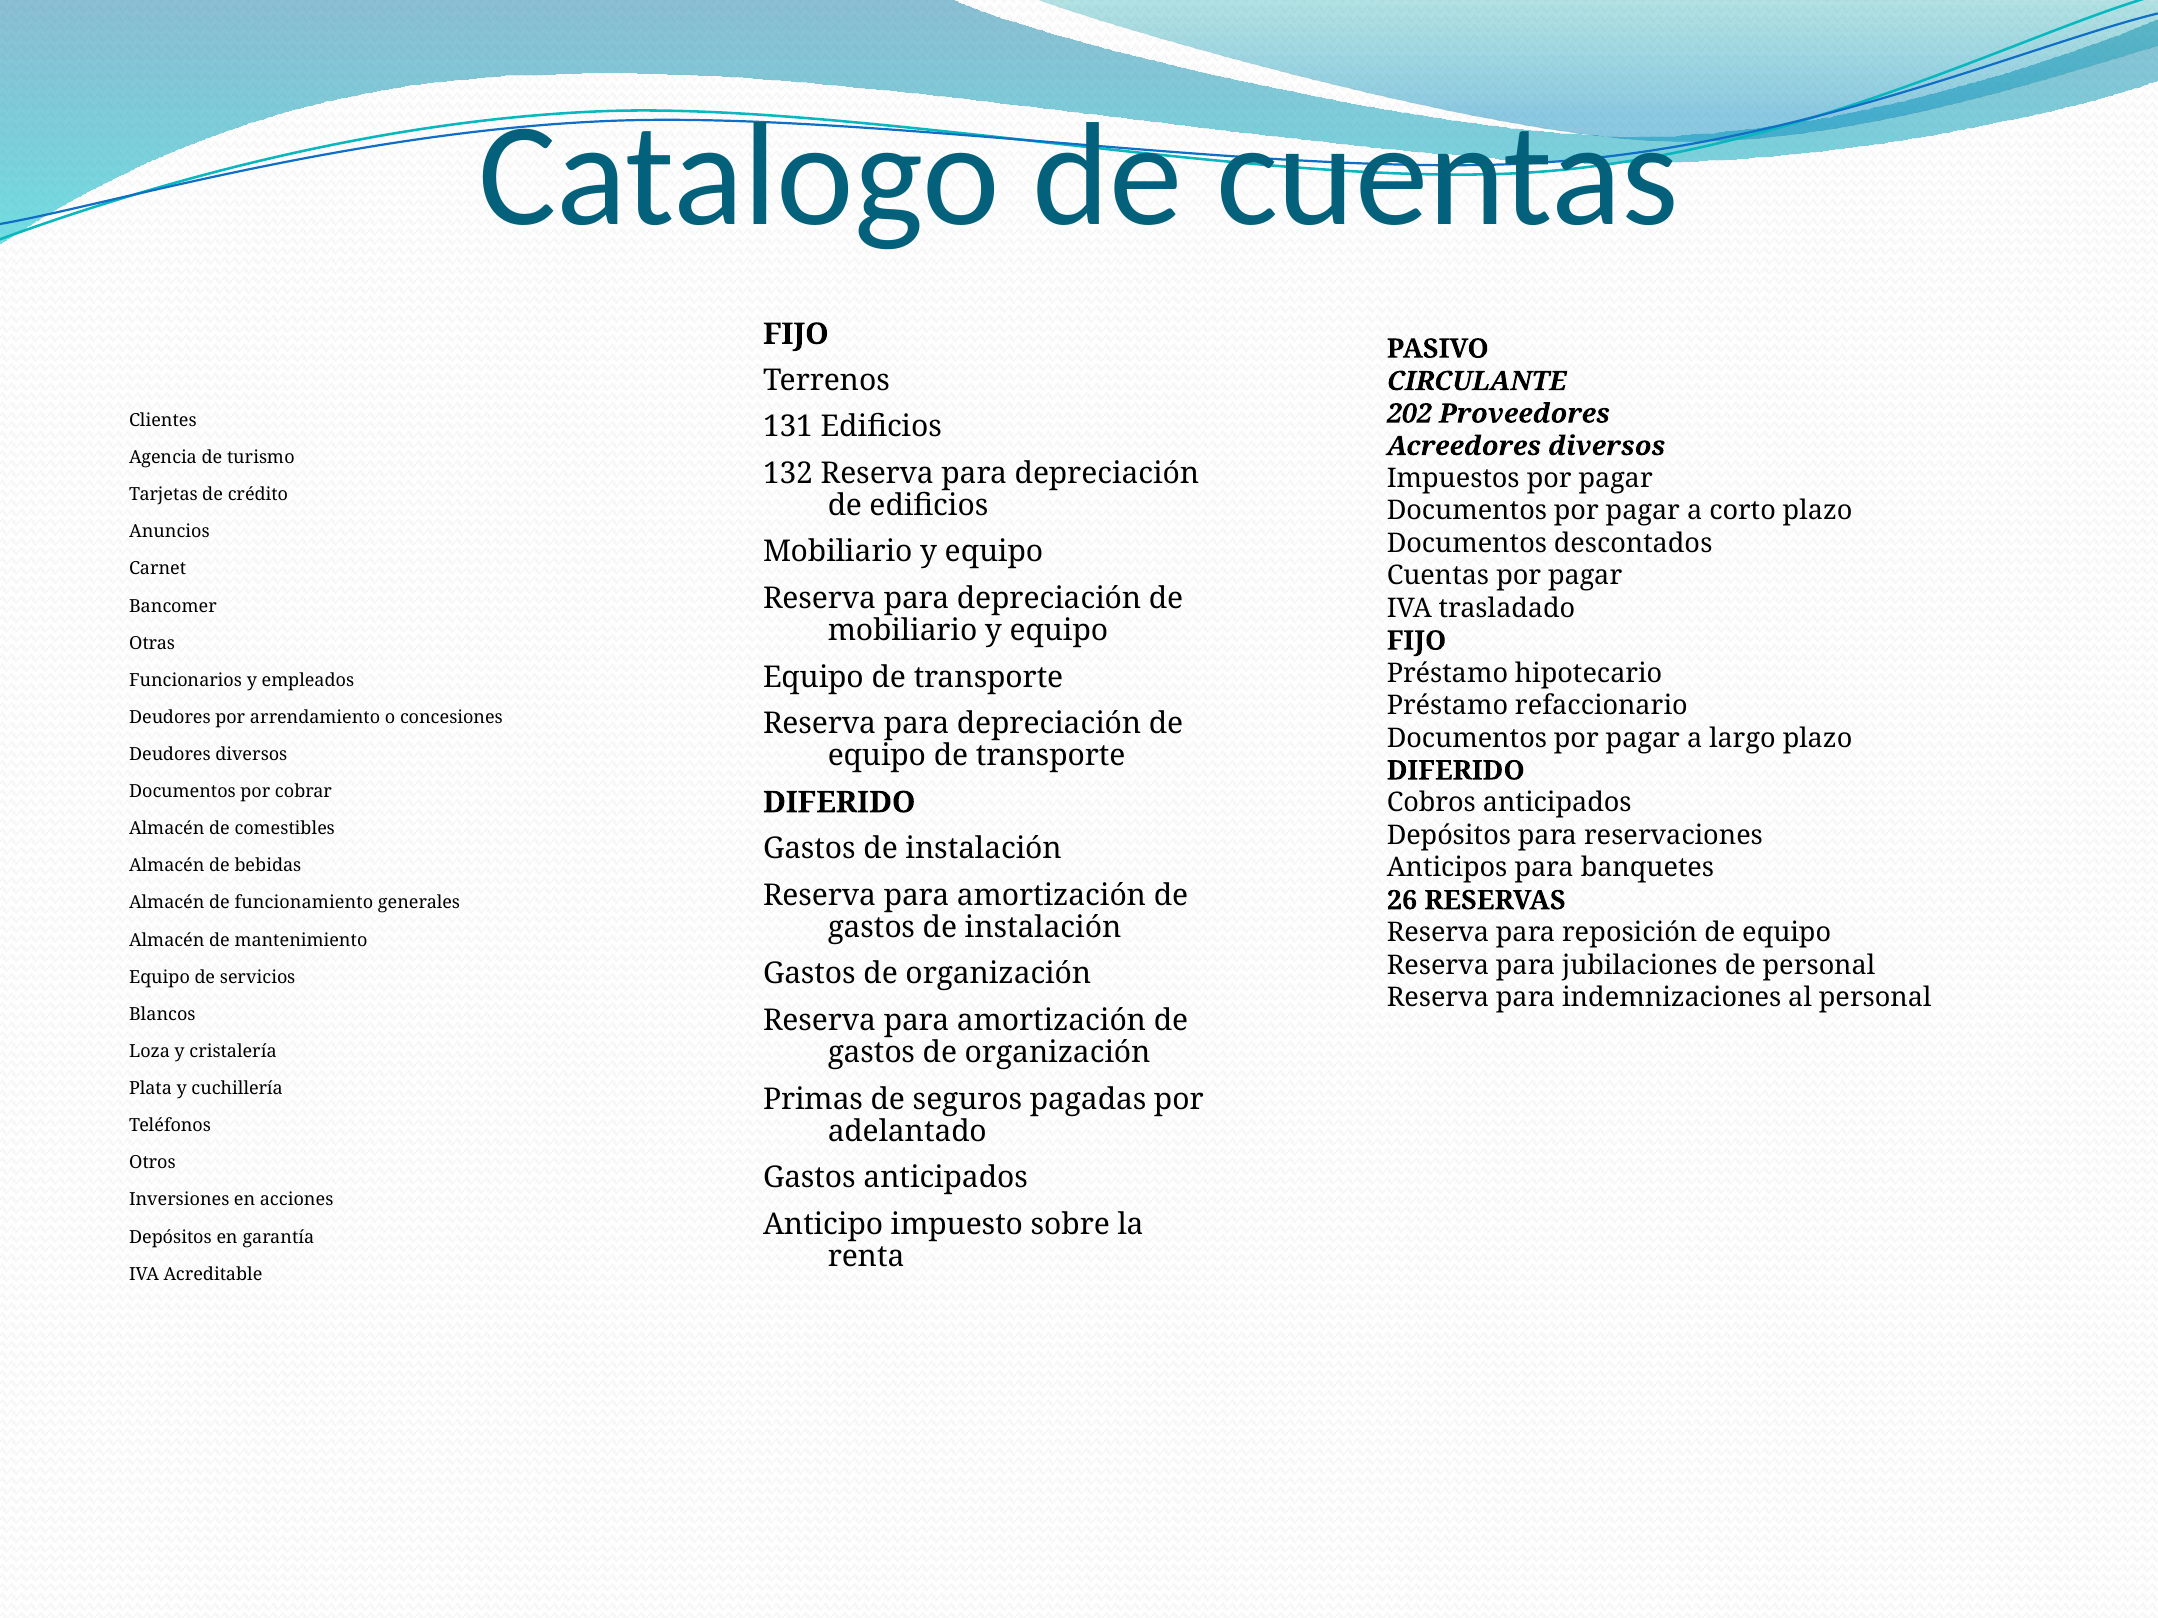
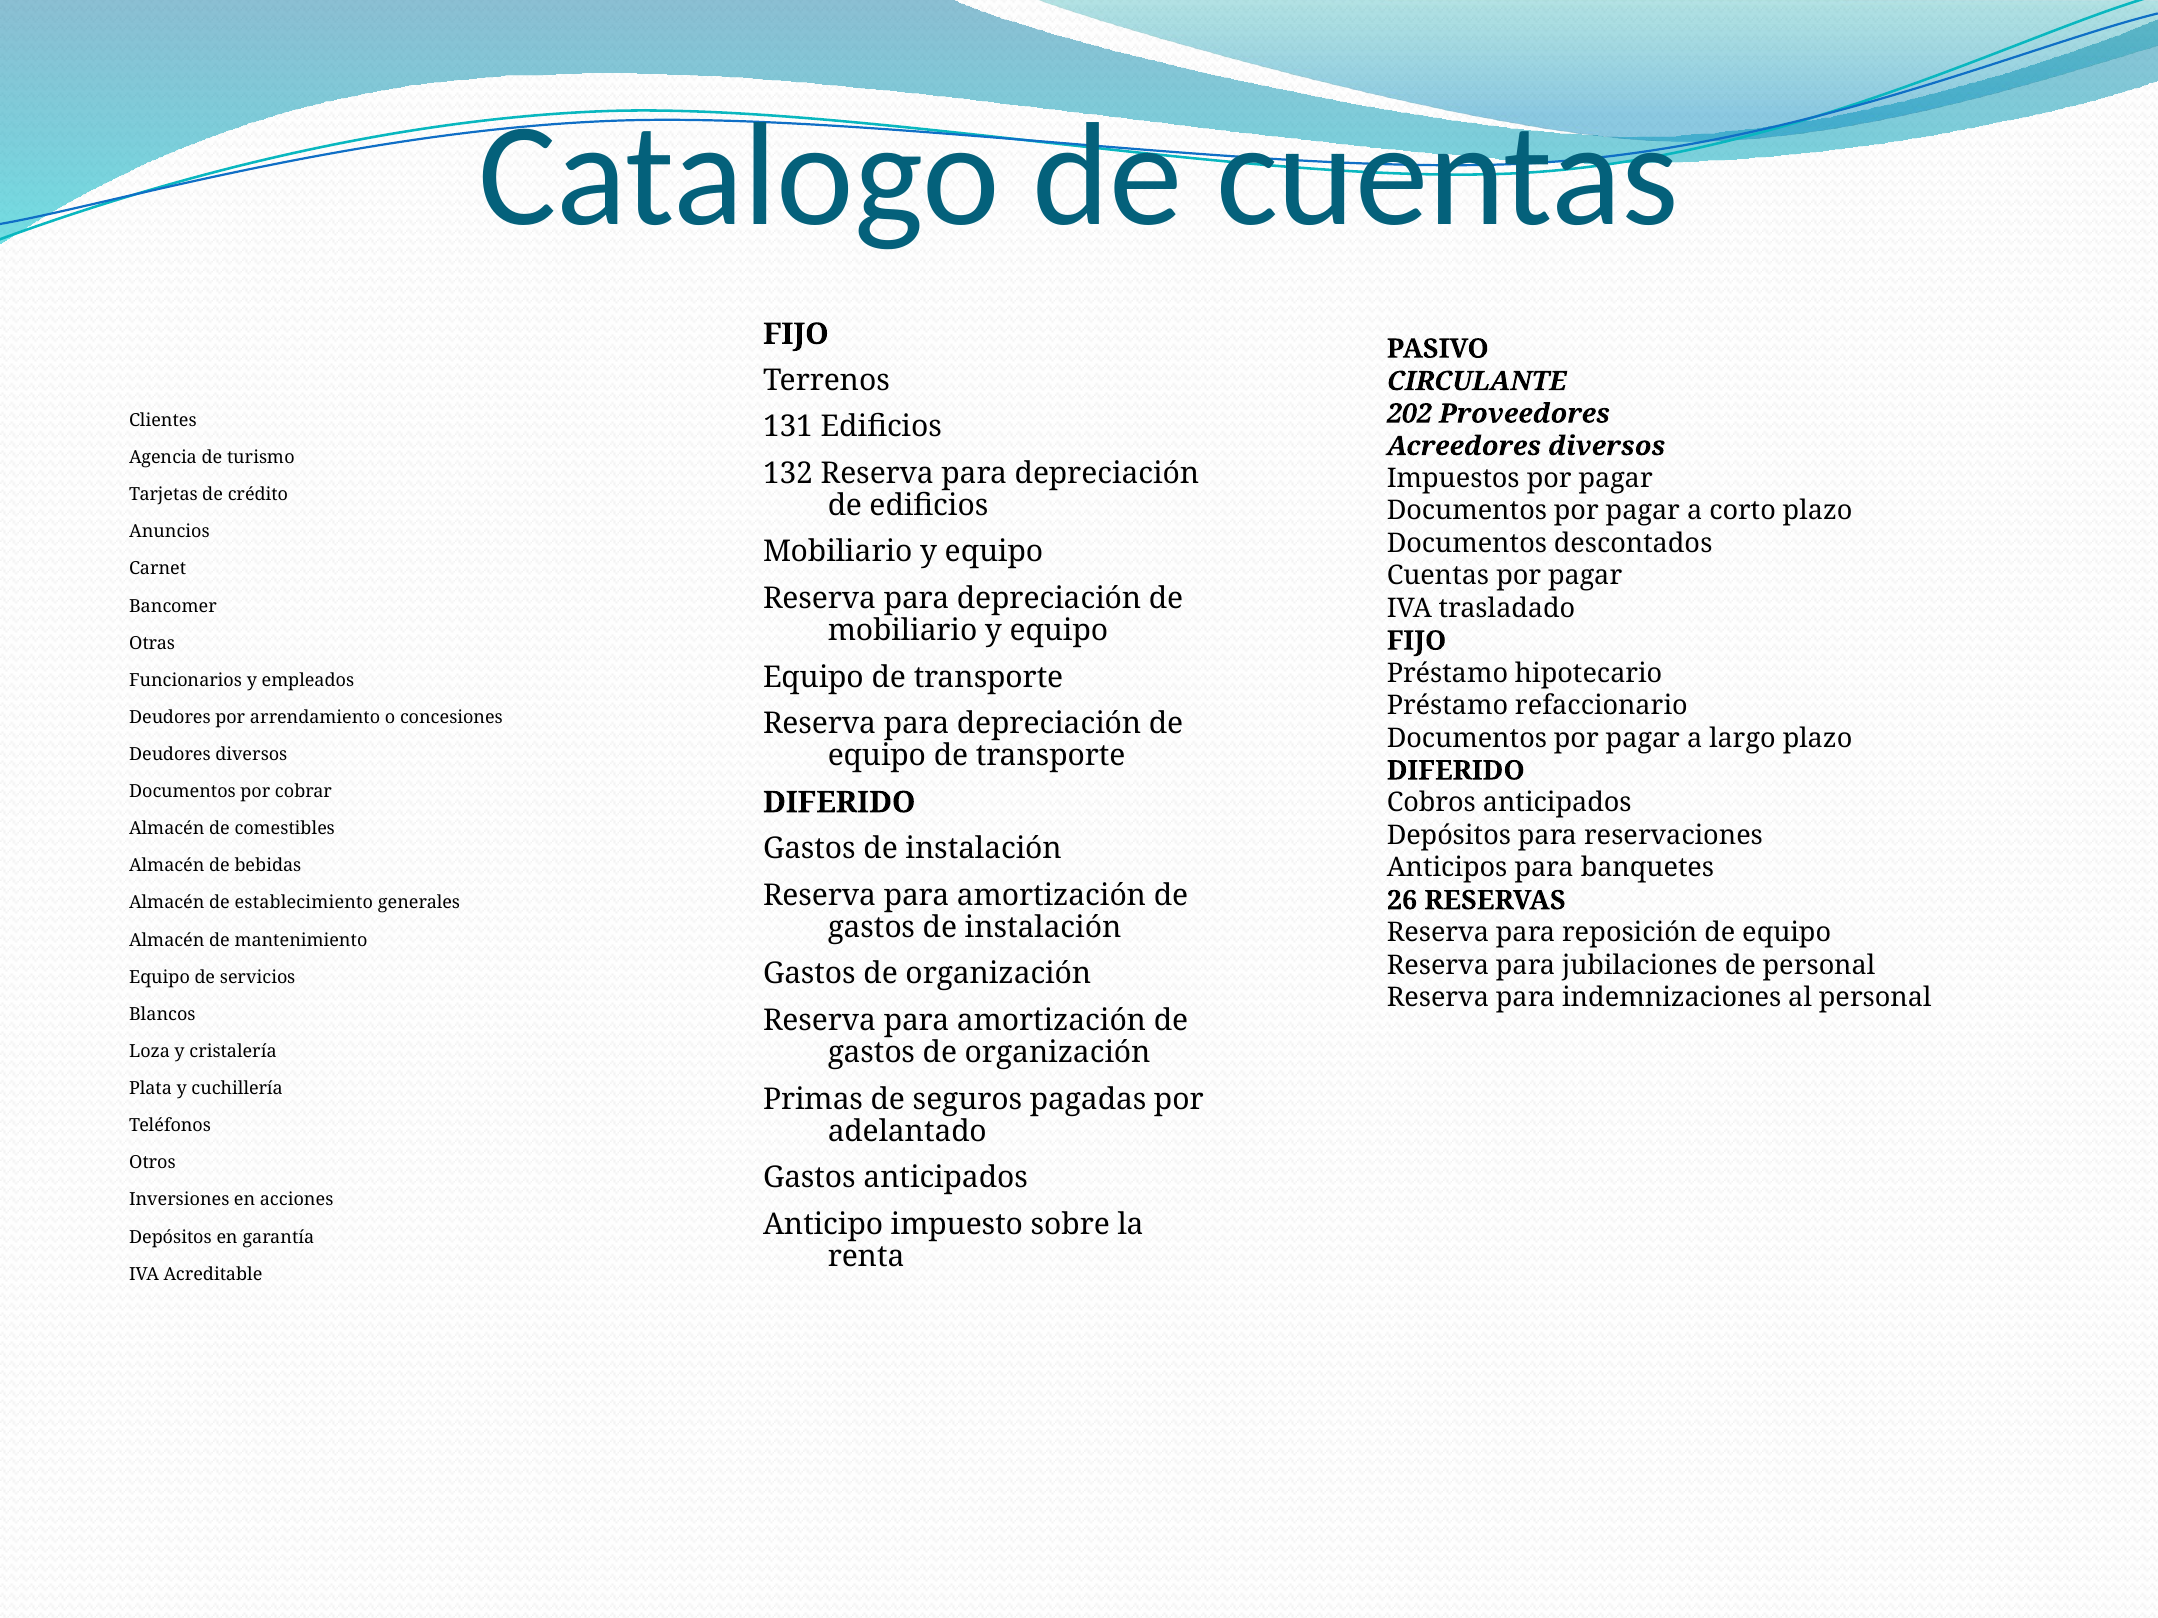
funcionamiento: funcionamiento -> establecimiento (304, 903)
